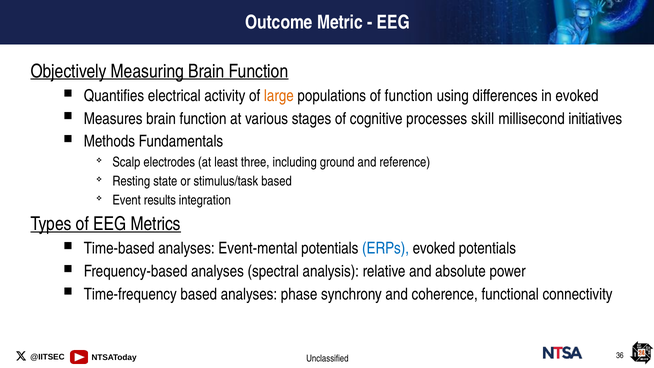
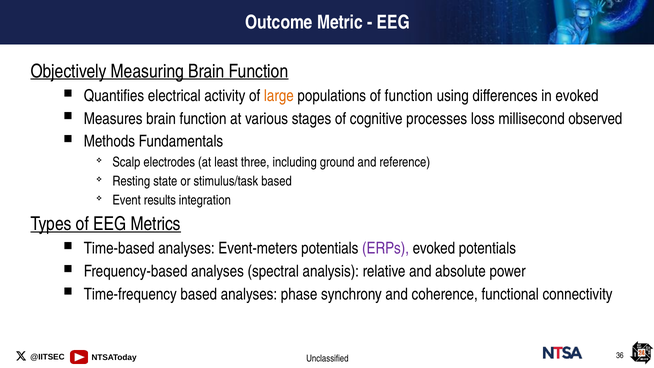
skill: skill -> loss (483, 119)
initiatives: initiatives -> observed (595, 119)
Event-mental: Event-mental -> Event-meters (258, 248)
ERPs colour: blue -> purple (386, 248)
